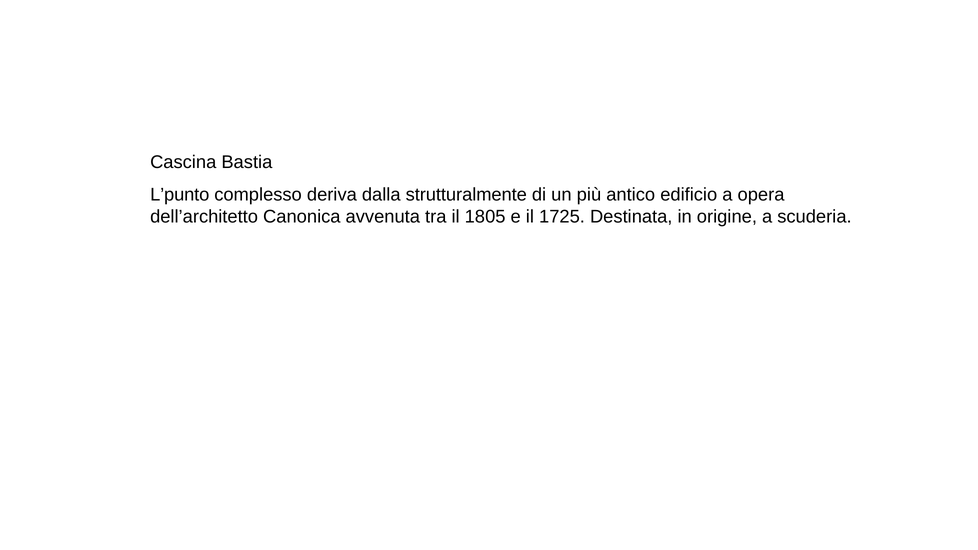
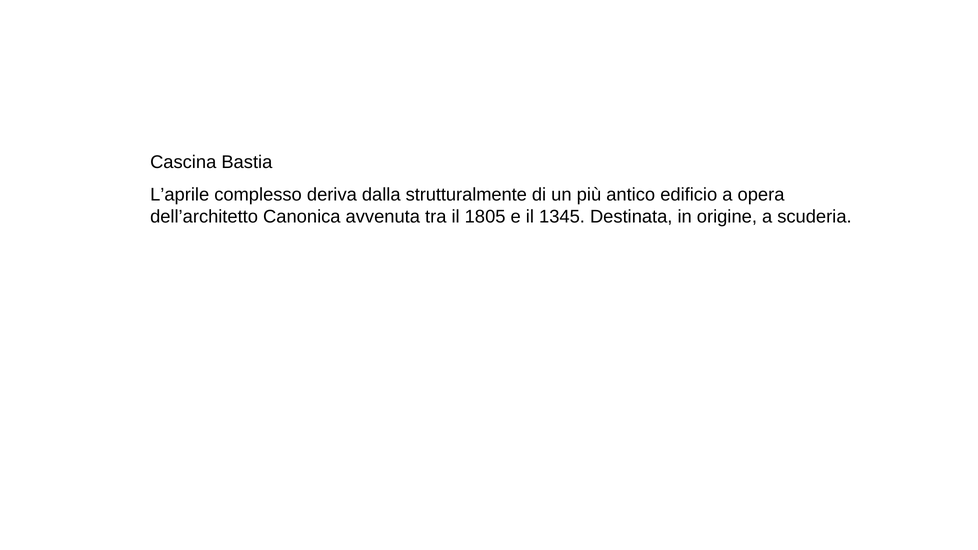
L’punto: L’punto -> L’aprile (180, 195)
1725: 1725 -> 1345 (562, 217)
